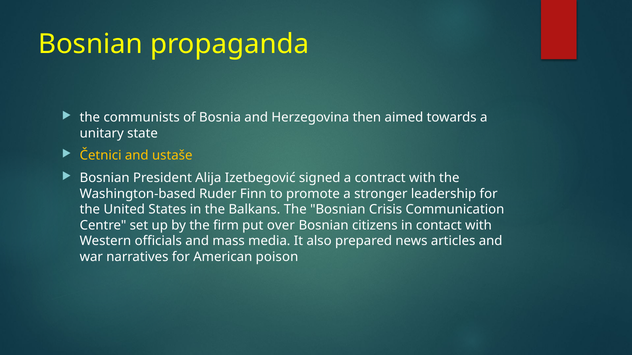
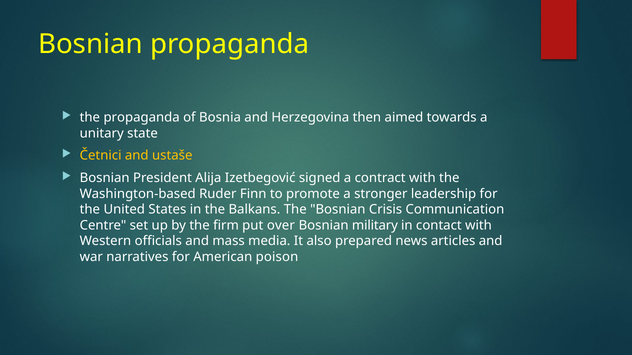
the communists: communists -> propaganda (142, 118)
citizens: citizens -> military (375, 226)
